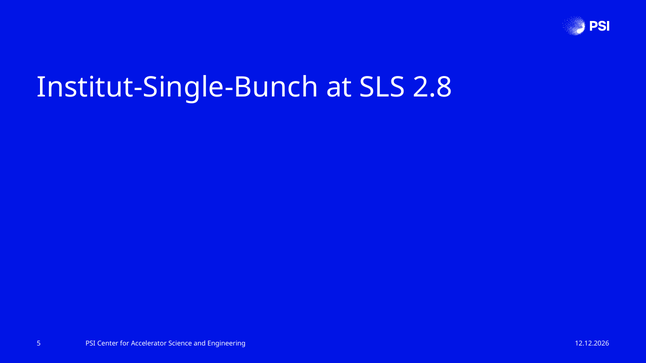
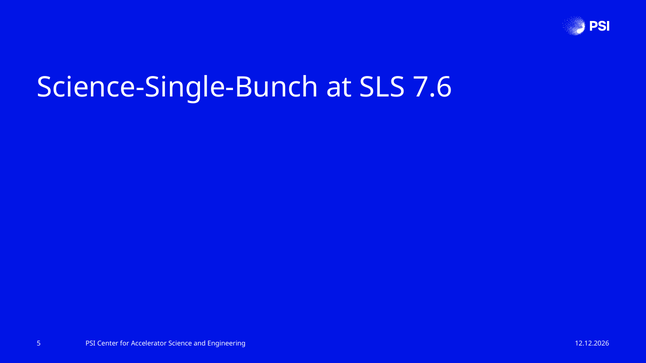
Institut-Single-Bunch: Institut-Single-Bunch -> Science-Single-Bunch (178, 87)
2.8: 2.8 -> 7.6 (433, 87)
